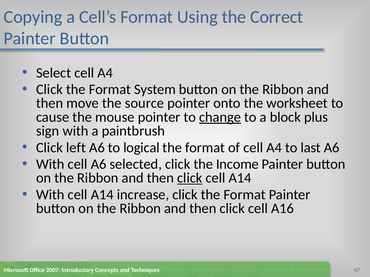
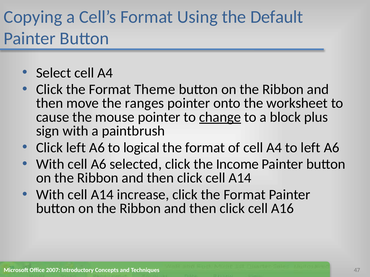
Correct: Correct -> Default (277, 17)
System: System -> Theme (155, 90)
source: source -> ranges (144, 103)
to last: last -> left (311, 148)
click underline: present -> none (190, 178)
